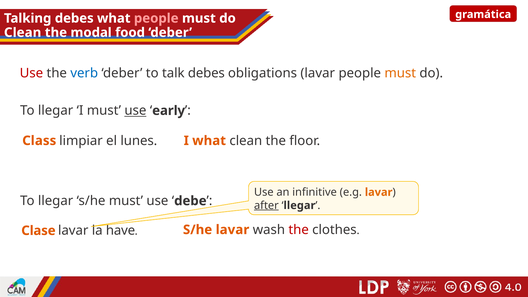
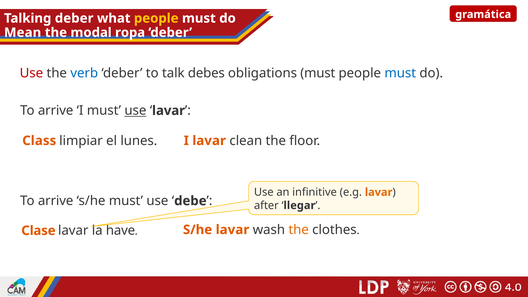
Talking debes: debes -> deber (74, 18)
people colour: pink -> yellow (156, 18)
Clean: Clean -> Mean (23, 33)
food: food -> ropa (130, 33)
obligations lavar: lavar -> must (318, 73)
must colour: orange -> blue (400, 73)
llegar: llegar -> arrive (56, 111)
early: early -> lavar (169, 111)
I what: what -> lavar (209, 141)
llegar: llegar -> arrive (56, 201)
after underline: present -> none (266, 205)
the colour: red -> orange (299, 230)
